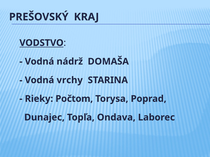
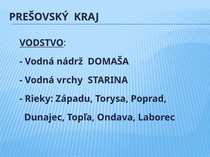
Počtom: Počtom -> Západu (74, 99)
